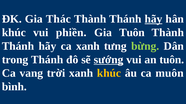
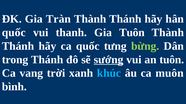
Thác: Thác -> Tràn (58, 19)
hãy underline: present -> none (154, 19)
khúc: khúc -> quốc (14, 33)
phiền: phiền -> thanh (71, 33)
ca xanh: xanh -> quốc (88, 46)
khúc colour: yellow -> light blue (109, 74)
